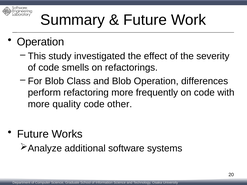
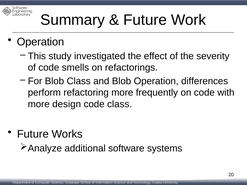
quality: quality -> design (67, 104)
code other: other -> class (120, 104)
